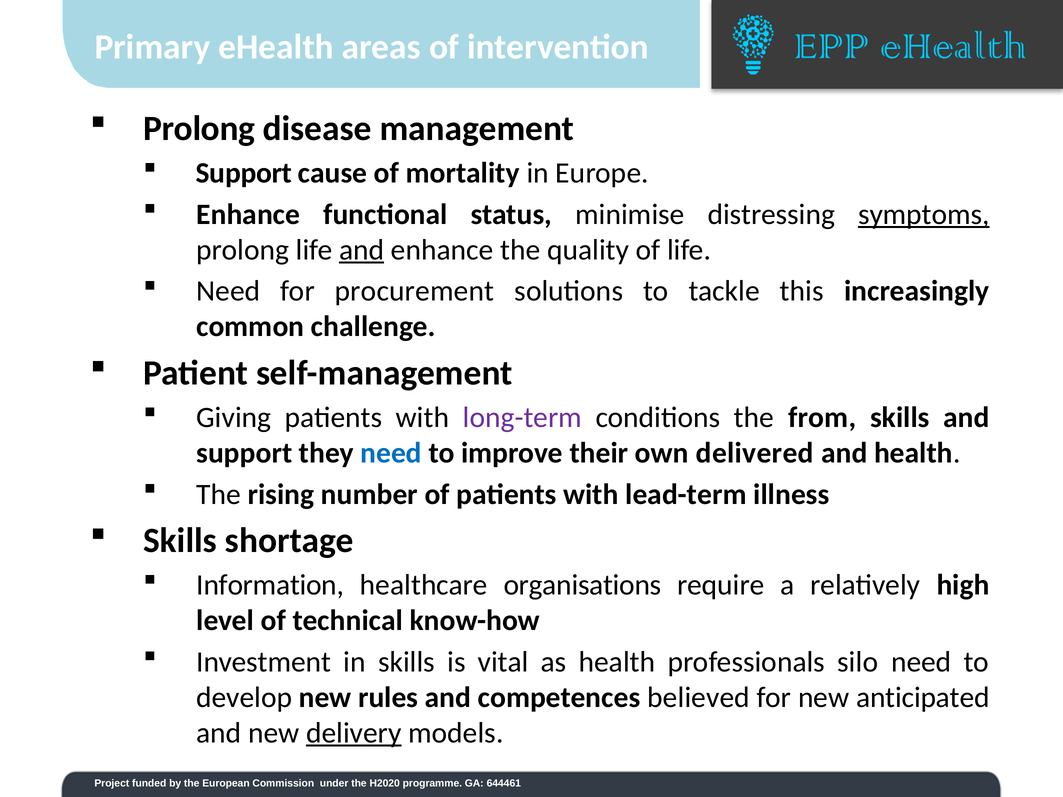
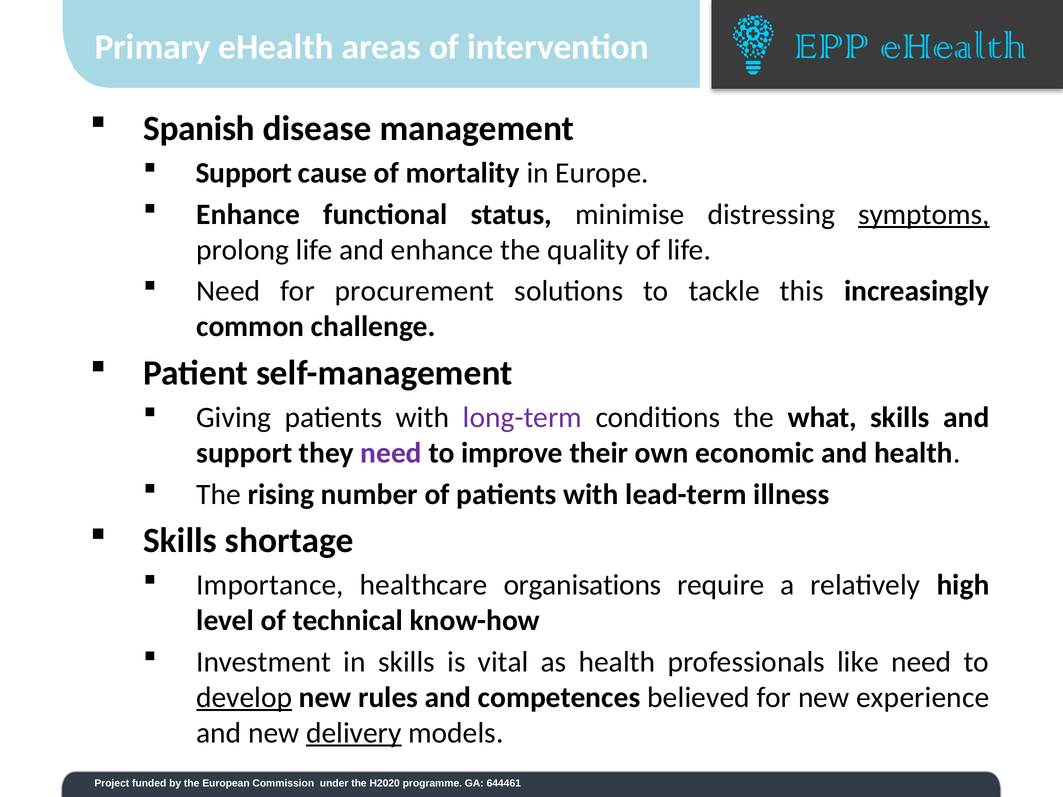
Prolong: Prolong -> Spanish (199, 129)
and underline: present -> none (362, 250)
from: from -> what (822, 418)
need colour: blue -> purple (391, 453)
delivered: delivered -> economic (755, 453)
Information: Information -> Importance (270, 585)
silo: silo -> like (858, 662)
develop underline: none -> present (244, 698)
anticipated: anticipated -> experience (923, 698)
